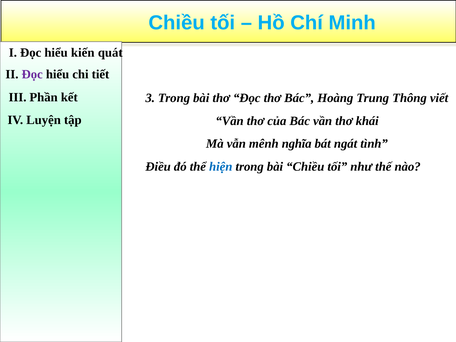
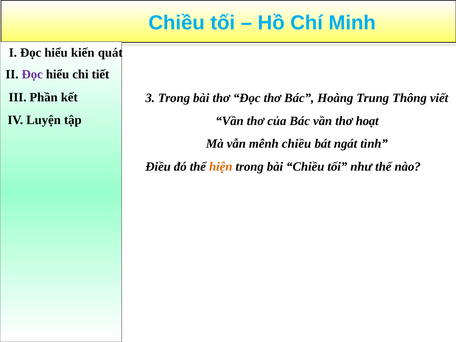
khái: khái -> hoạt (367, 121)
mênh nghĩa: nghĩa -> chiều (297, 144)
hiện colour: blue -> orange (221, 167)
